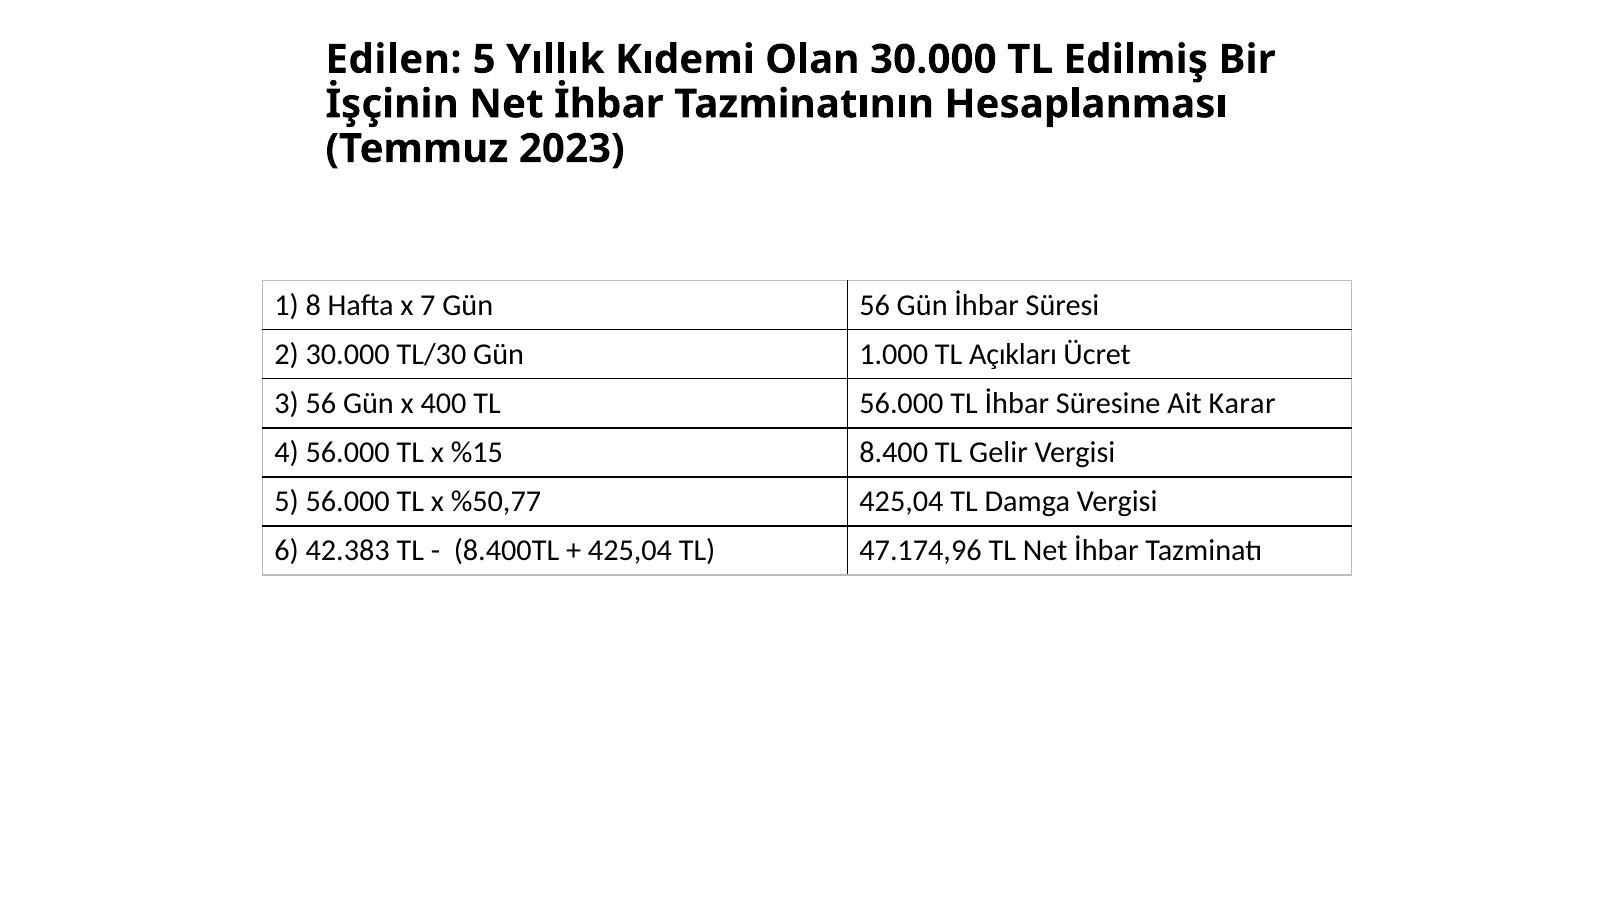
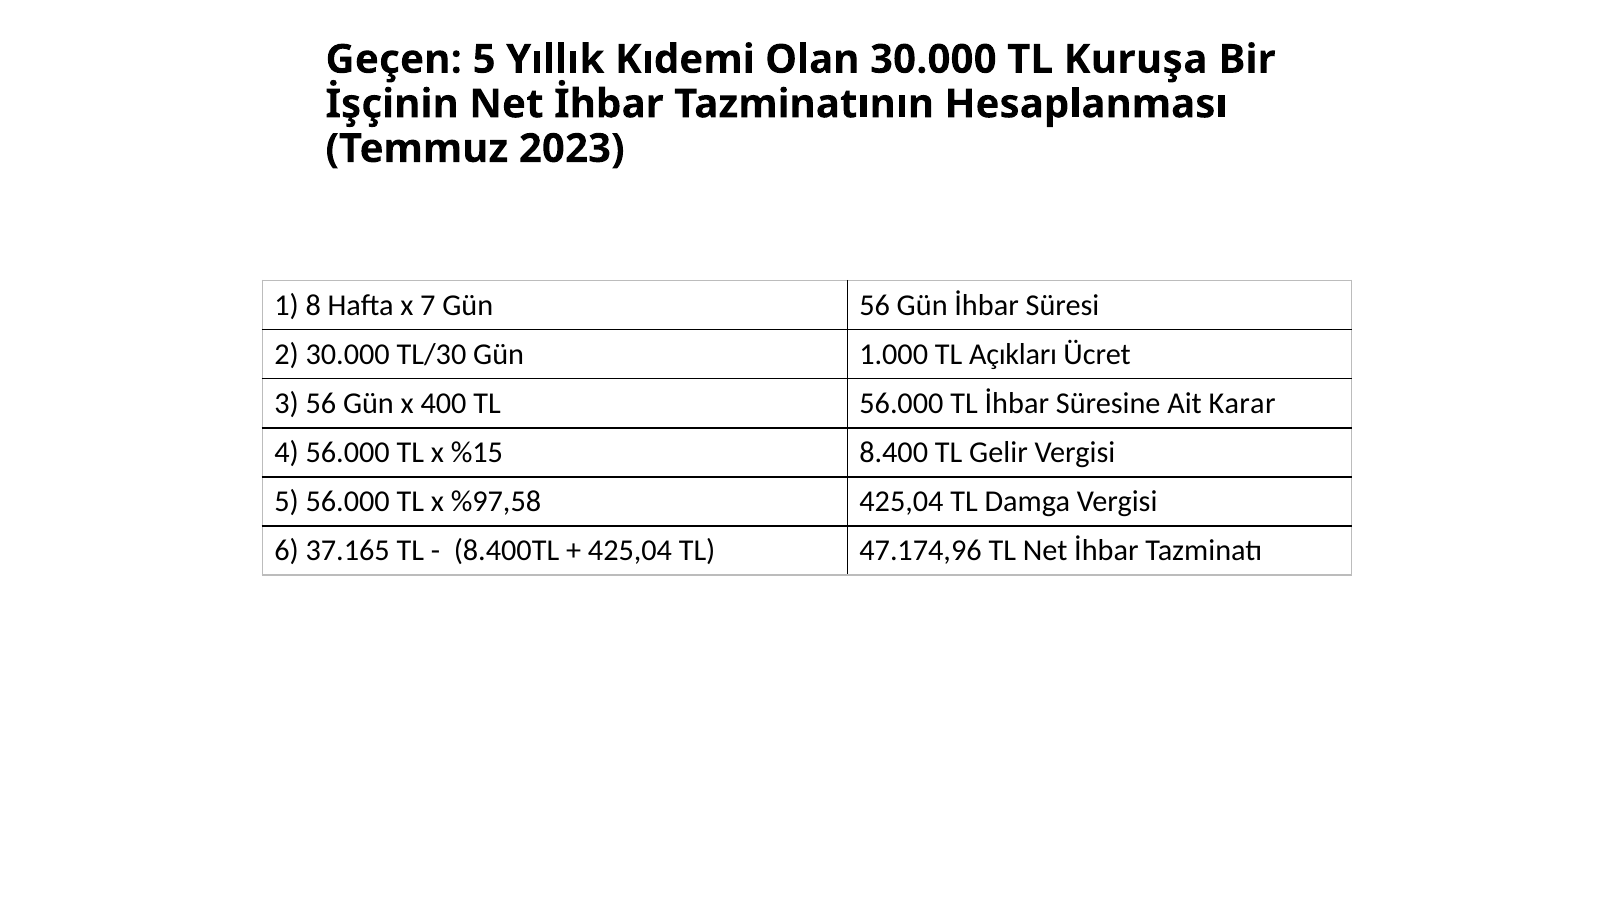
Edilen: Edilen -> Geçen (394, 59)
Edilmiş: Edilmiş -> Kuruşa (1136, 59)
%50,77: %50,77 -> %97,58 (496, 502)
42.383: 42.383 -> 37.165 (348, 551)
